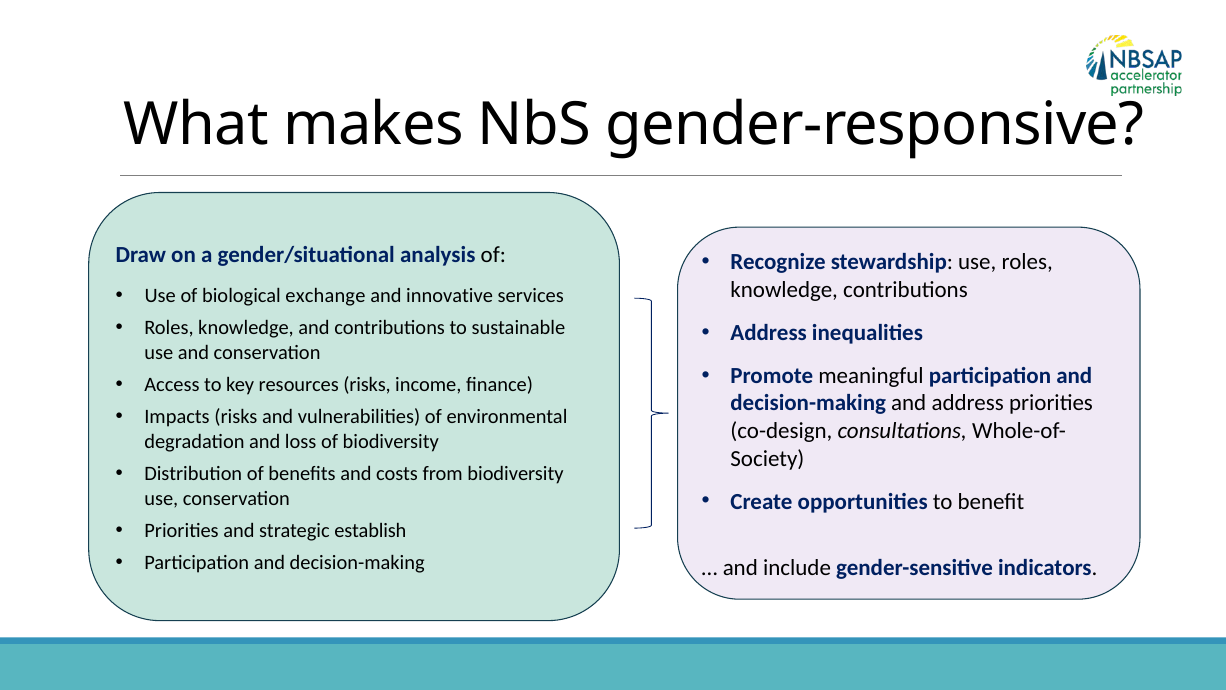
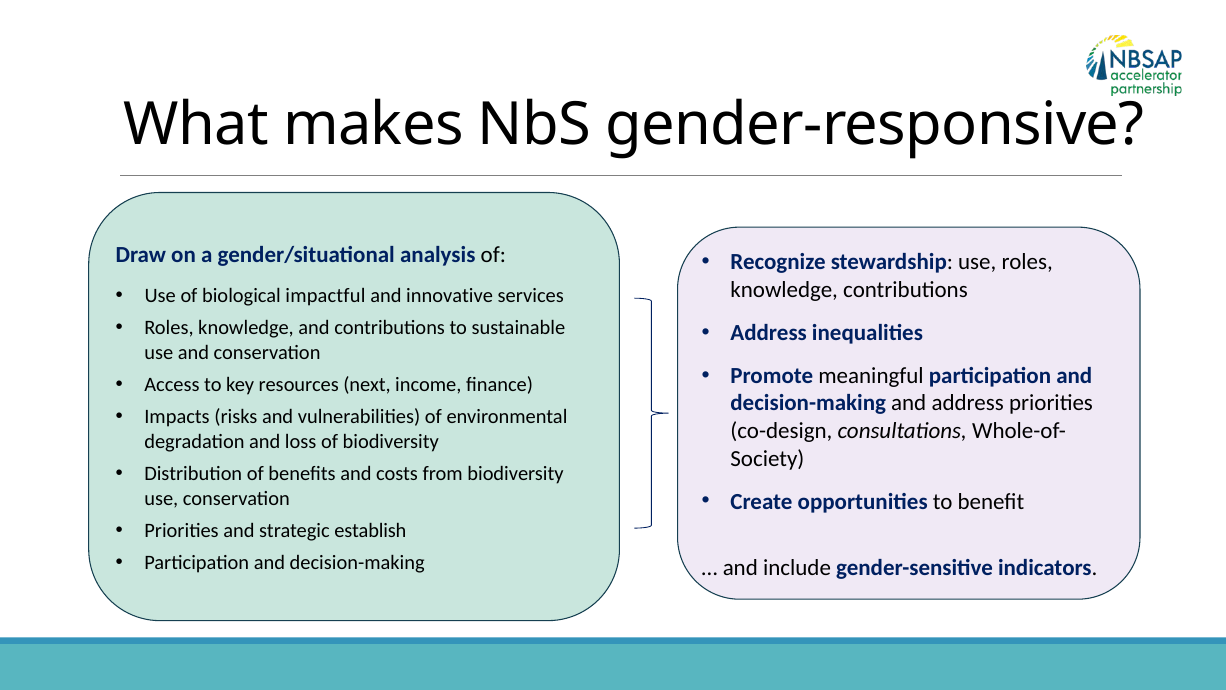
exchange: exchange -> impactful (325, 296)
resources risks: risks -> next (367, 385)
